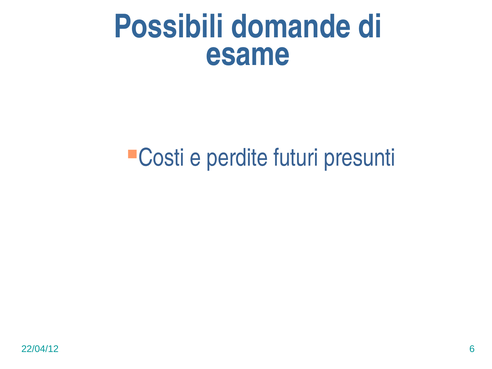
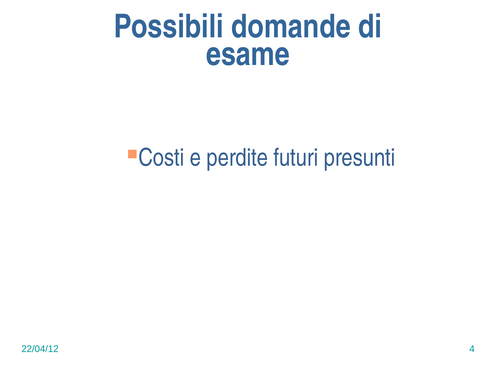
6: 6 -> 4 (472, 349)
